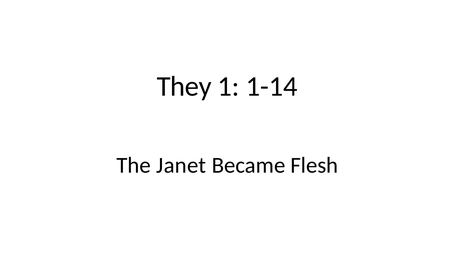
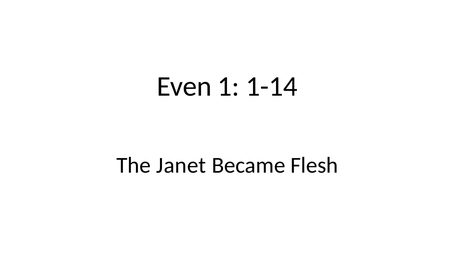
They: They -> Even (184, 86)
